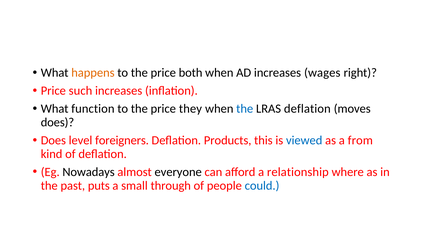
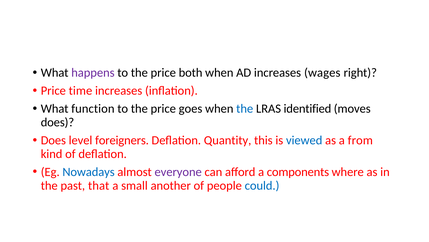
happens colour: orange -> purple (93, 73)
such: such -> time (80, 91)
they: they -> goes (191, 109)
LRAS deflation: deflation -> identified (307, 109)
Products: Products -> Quantity (228, 140)
Nowadays colour: black -> blue (89, 172)
everyone colour: black -> purple (178, 172)
relationship: relationship -> components (298, 172)
puts: puts -> that (99, 185)
through: through -> another (171, 185)
